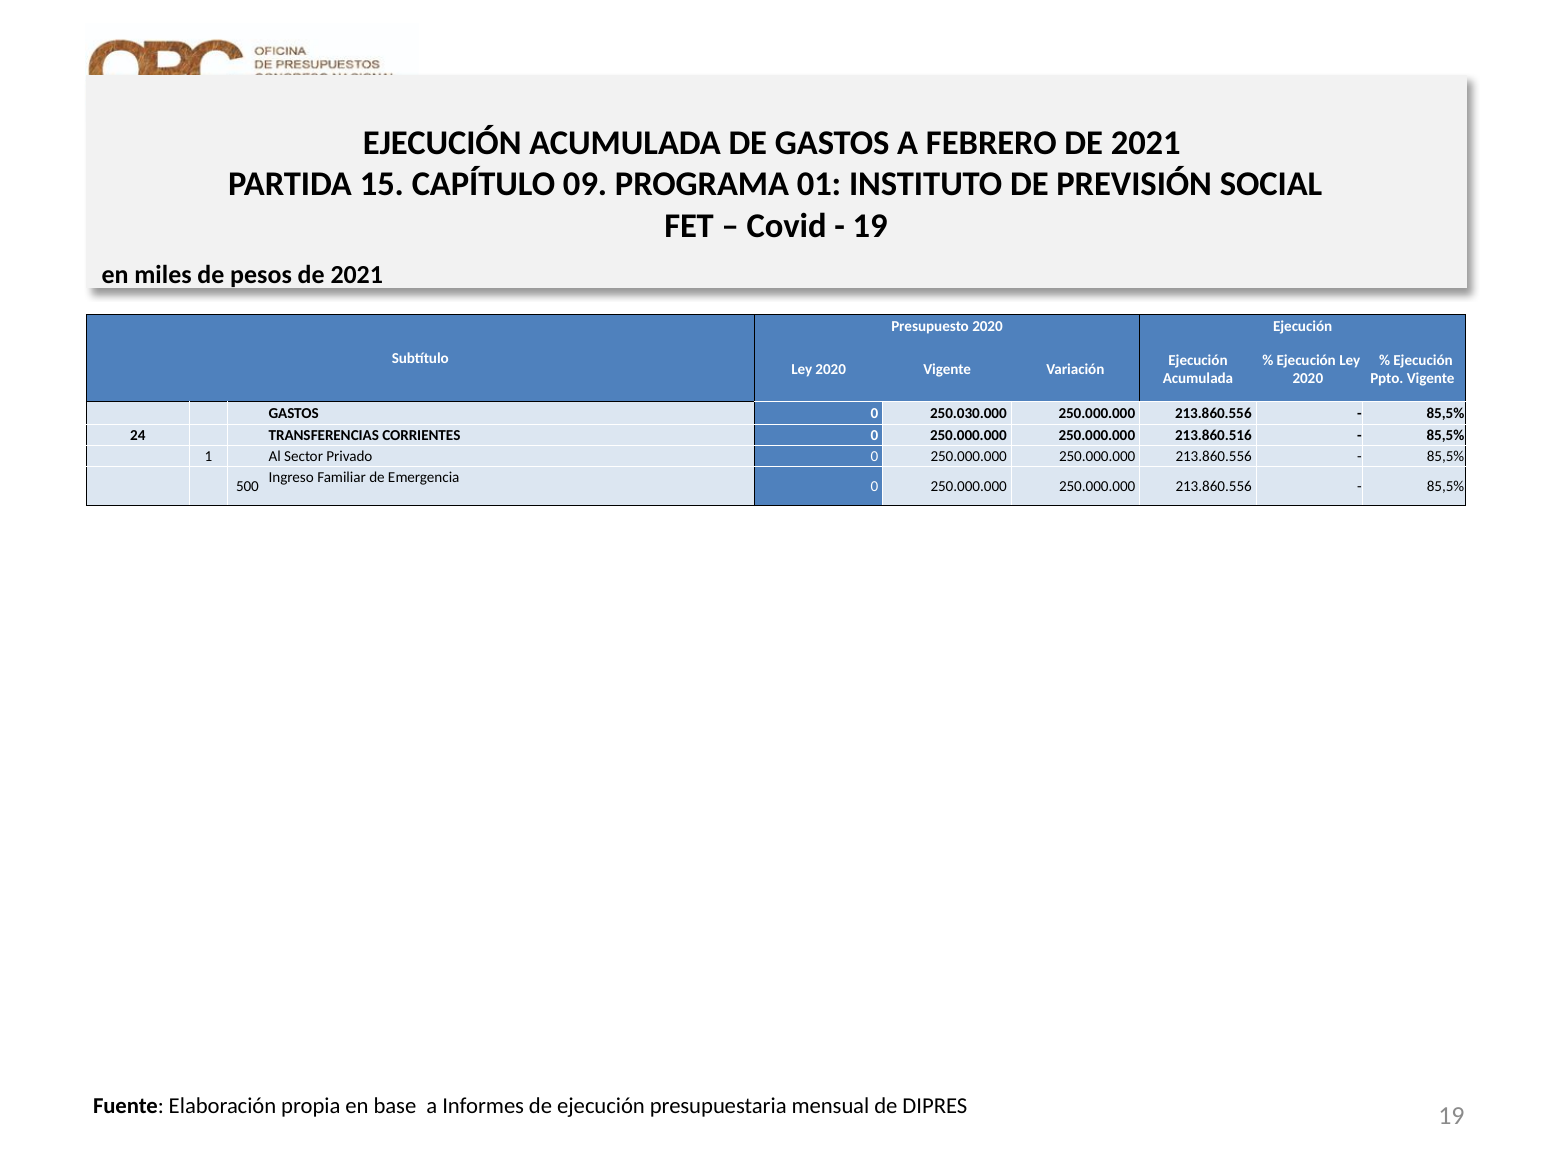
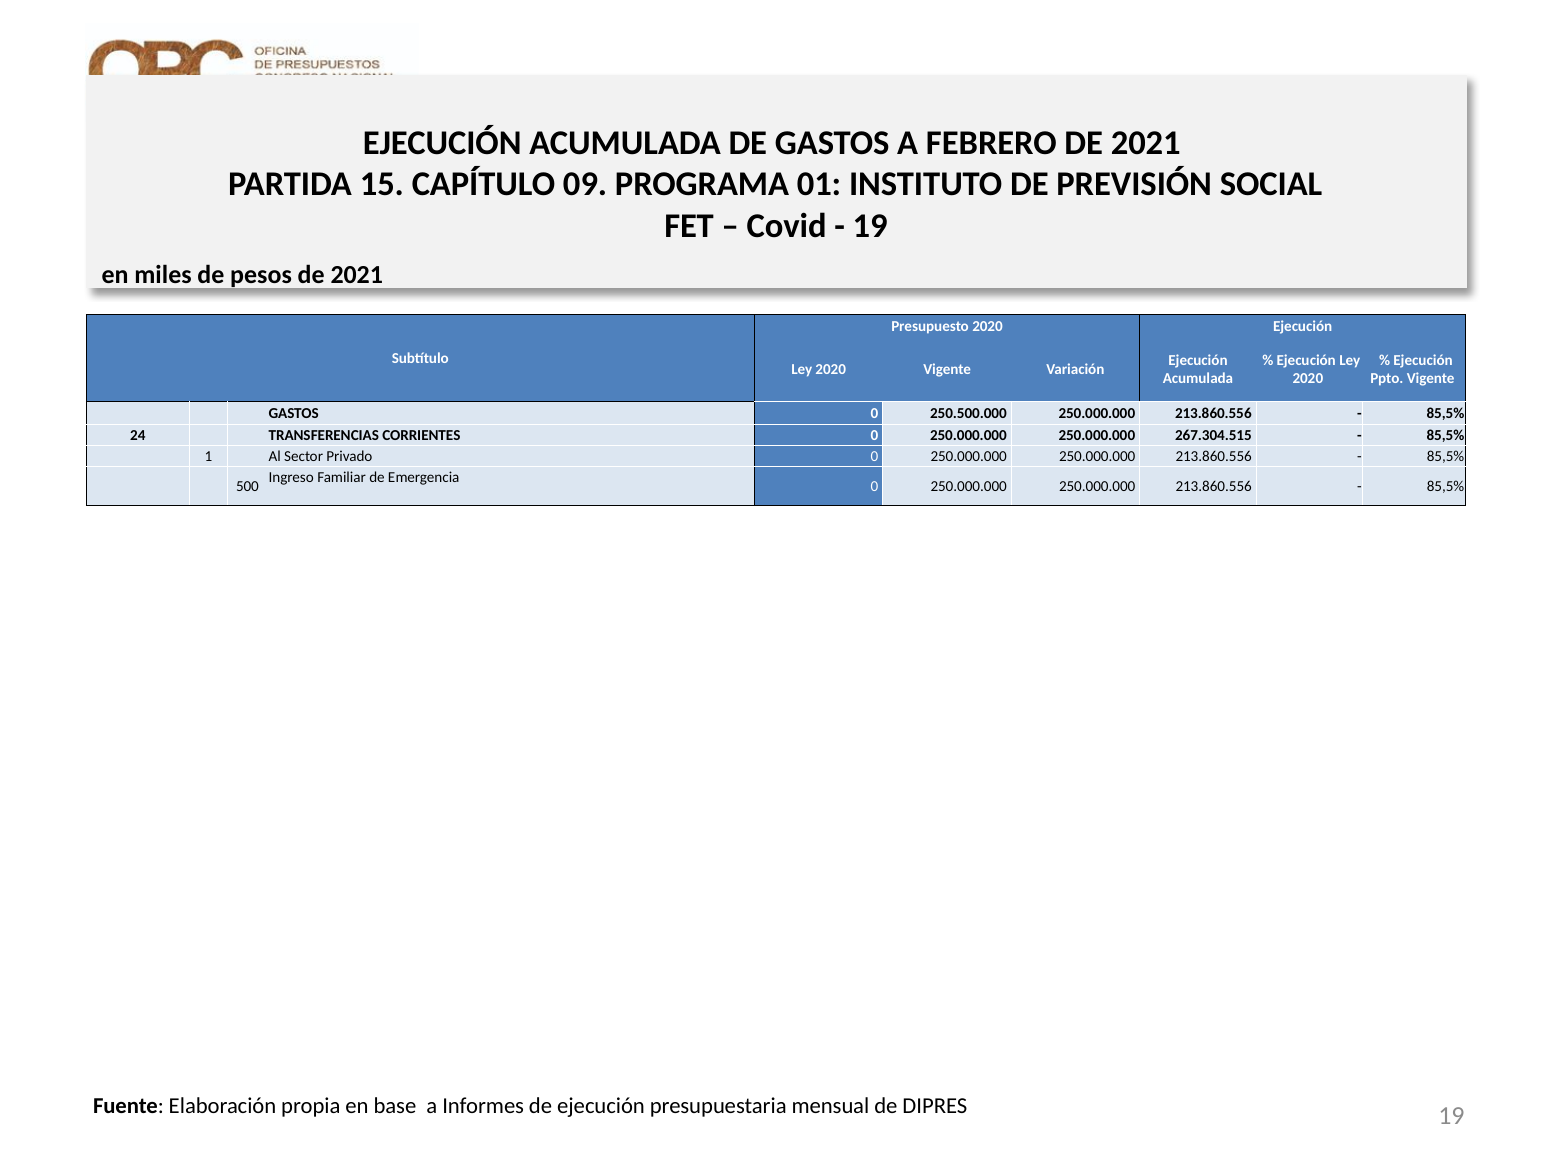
250.030.000: 250.030.000 -> 250.500.000 (968, 413)
213.860.516: 213.860.516 -> 267.304.515 (1213, 435)
